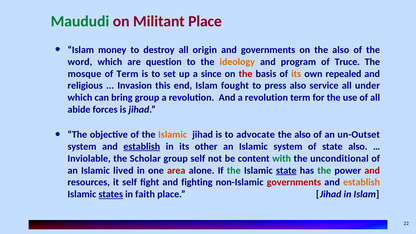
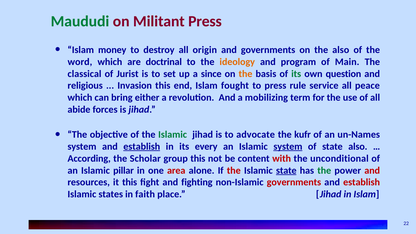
Militant Place: Place -> Press (205, 22)
question: question -> doctrinal (164, 62)
Truce: Truce -> Main (347, 62)
mosque: mosque -> classical (84, 74)
of Term: Term -> Jurist (127, 74)
the colour: red -> orange (246, 74)
its colour: orange -> green (296, 74)
repealed: repealed -> question (343, 74)
press also: also -> rule (298, 86)
under: under -> peace (367, 86)
bring group: group -> either (147, 98)
And a revolution: revolution -> mobilizing (266, 98)
Islamic colour: orange -> green (173, 135)
also: also -> kufr (303, 135)
un-Outset: un-Outset -> un-Names (359, 135)
other: other -> every (206, 147)
system underline: none -> present (288, 147)
Inviolable: Inviolable -> According (89, 158)
group self: self -> this (198, 158)
with colour: green -> red (282, 158)
lived: lived -> pillar (123, 170)
the colour: green -> red (234, 170)
it self: self -> this (130, 182)
establish colour: orange -> red (362, 182)
states underline: present -> none (111, 194)
